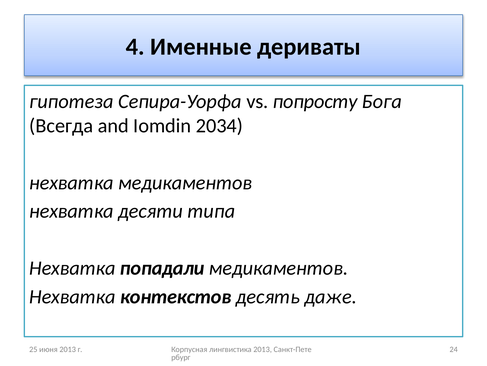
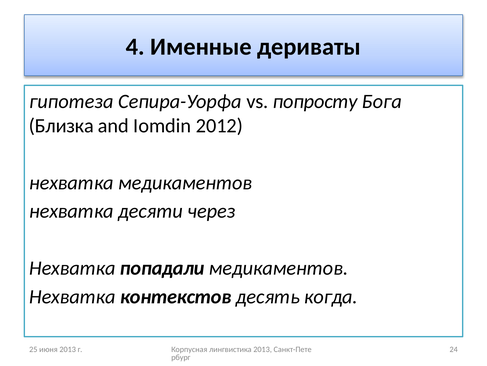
Всегда: Всегда -> Близка (61, 126)
2034: 2034 -> 2012 (219, 126)
типа: типа -> через (211, 211)
даже: даже -> когда (331, 296)
